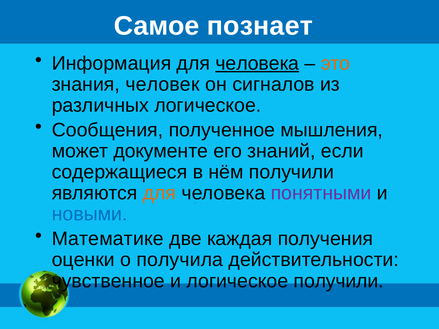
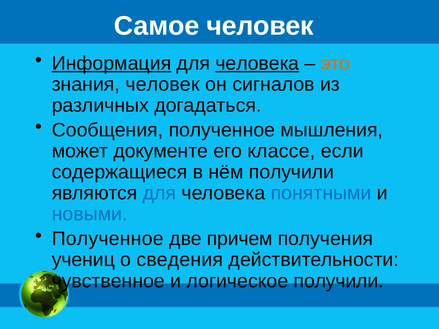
Самое познает: познает -> человек (260, 26)
Информация underline: none -> present (111, 63)
различных логическое: логическое -> догадаться (208, 105)
знаний: знаний -> классе (281, 151)
для colour: orange -> blue (160, 193)
понятными colour: purple -> blue (321, 193)
Математике: Математике -> Полученное (108, 239)
каждая: каждая -> причем (240, 239)
оценки: оценки -> учениц (83, 260)
получила: получила -> сведения (180, 260)
